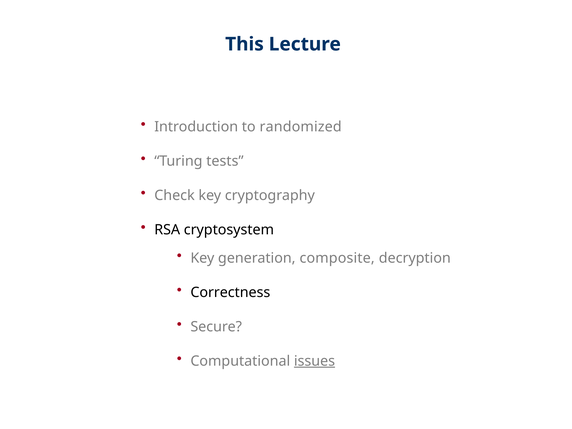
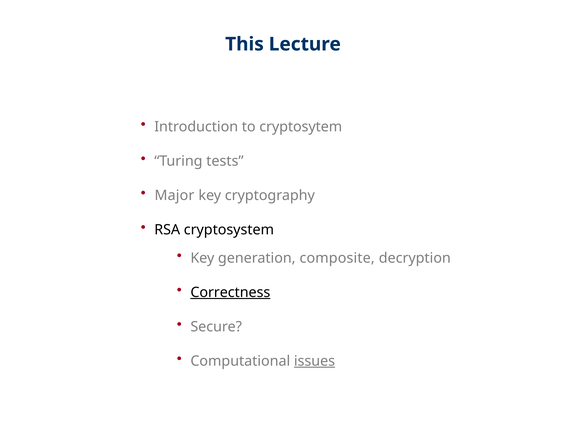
randomized: randomized -> cryptosytem (301, 127)
Check: Check -> Major (174, 195)
Correctness underline: none -> present (230, 292)
